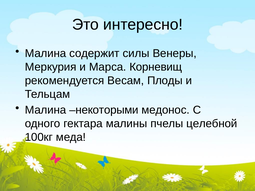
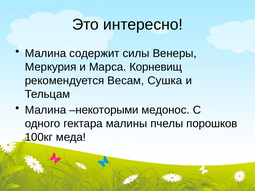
Плоды: Плоды -> Сушка (165, 81)
целебной: целебной -> порошков (212, 124)
